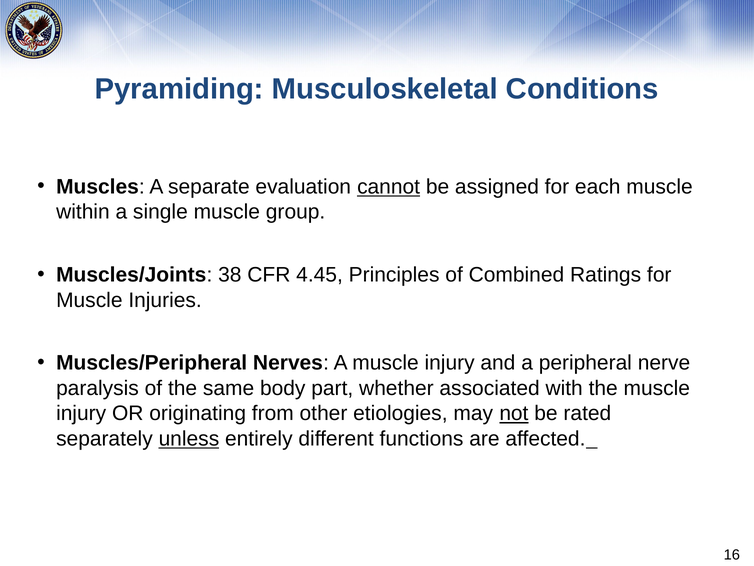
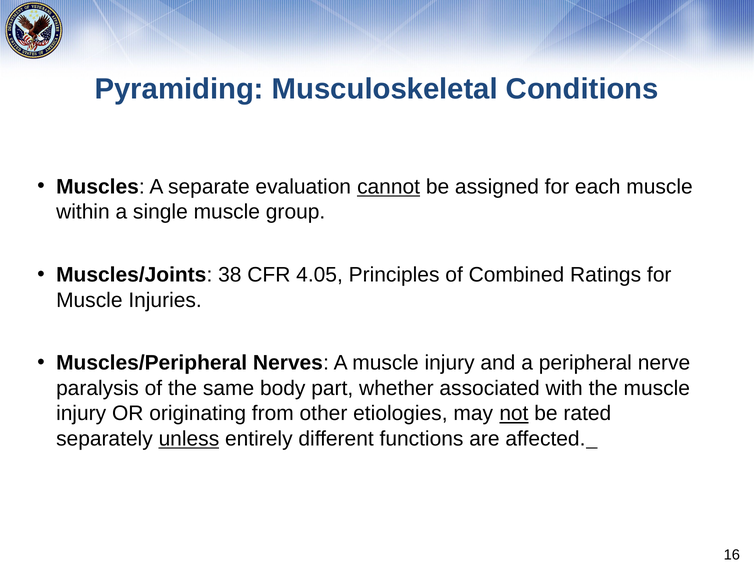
4.45: 4.45 -> 4.05 (320, 275)
